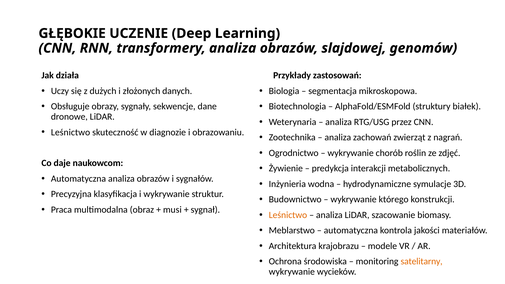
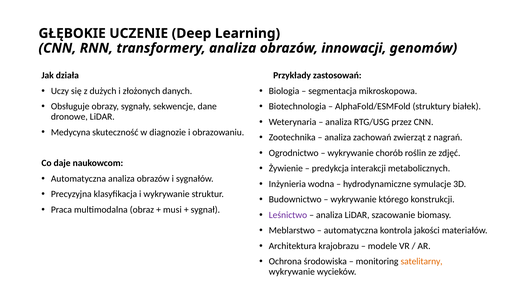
slajdowej: slajdowej -> innowacji (354, 48)
Leśnictwo: Leśnictwo -> Medycyna (71, 132)
Leśnictwo colour: orange -> purple (288, 215)
